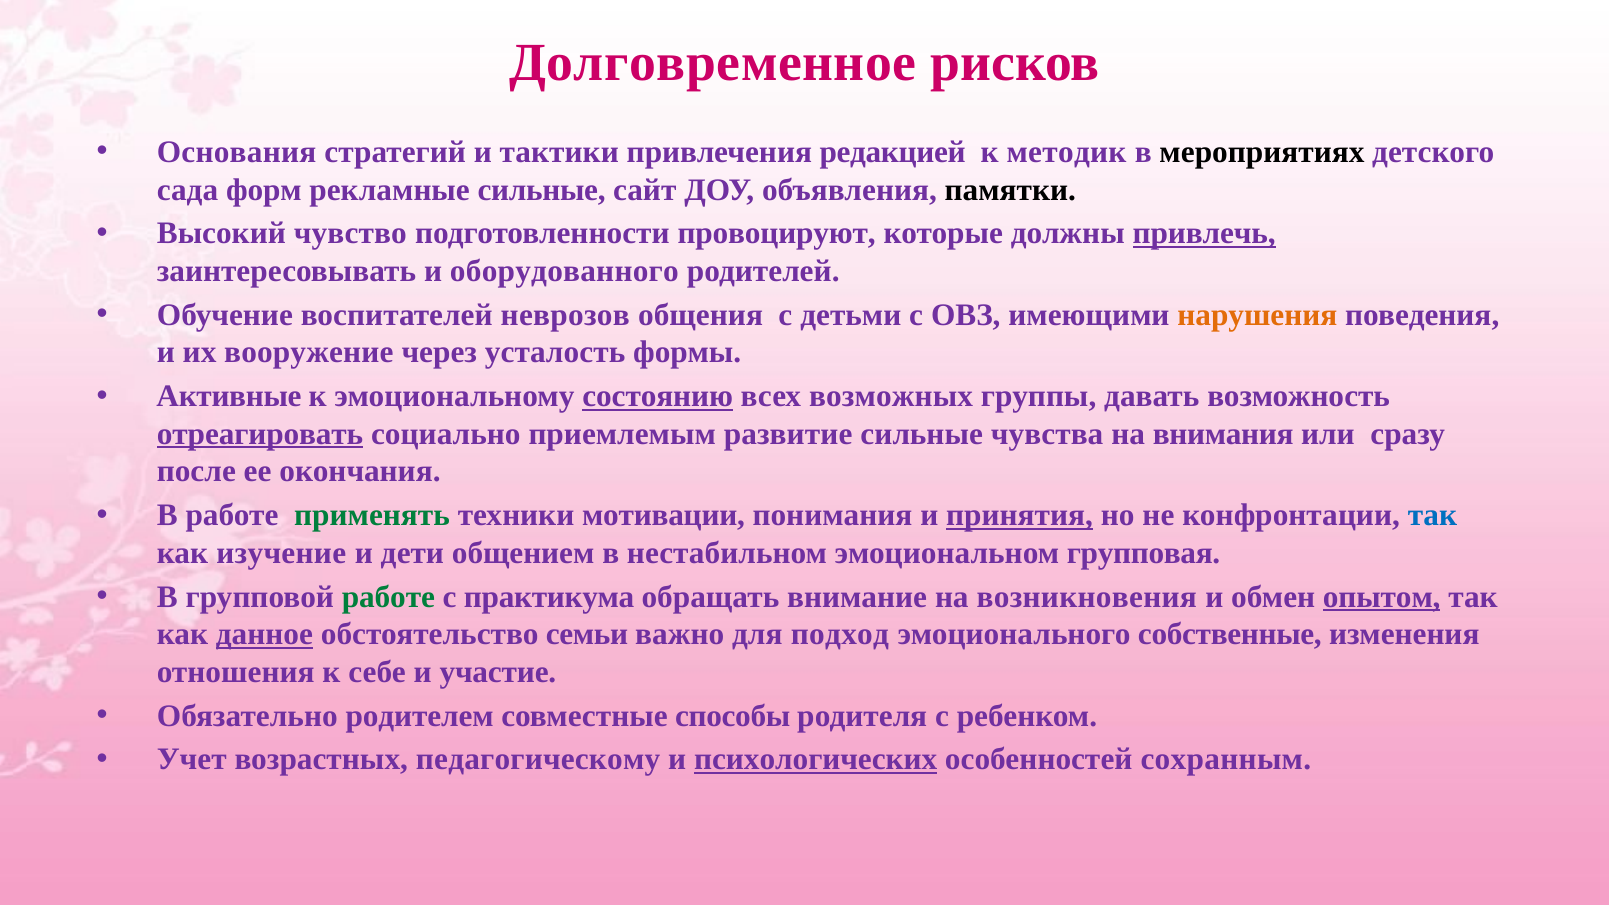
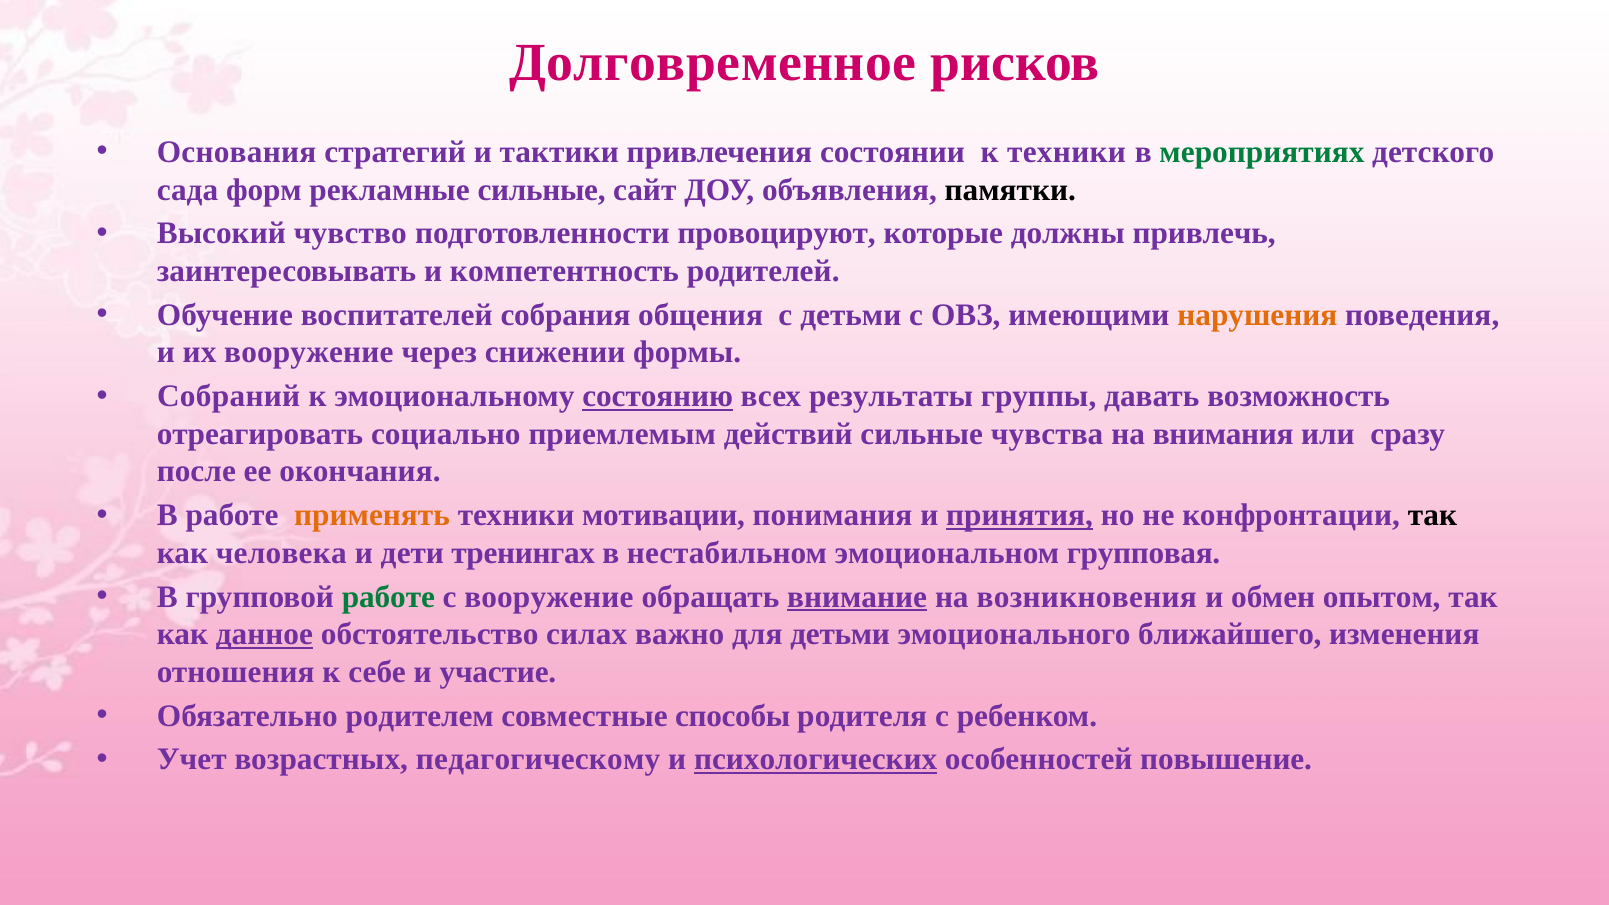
редакцией: редакцией -> состоянии (892, 152)
к методик: методик -> техники (1067, 152)
мероприятиях colour: black -> green (1262, 152)
привлечь underline: present -> none (1204, 234)
оборудованного: оборудованного -> компетентность (565, 271)
неврозов: неврозов -> собрания (565, 315)
усталость: усталость -> снижении (555, 353)
Активные: Активные -> Собраний (229, 396)
возможных: возможных -> результаты (891, 396)
отреагировать underline: present -> none (260, 434)
развитие: развитие -> действий (788, 434)
применять colour: green -> orange (372, 515)
так colour: blue -> black (1433, 515)
изучение: изучение -> человека (281, 553)
общением: общением -> тренингах (523, 553)
с практикума: практикума -> вооружение (549, 597)
внимание underline: none -> present (857, 597)
опытом underline: present -> none (1382, 597)
семьи: семьи -> силах (587, 634)
для подход: подход -> детьми (840, 634)
собственные: собственные -> ближайшего (1230, 634)
сохранным: сохранным -> повышение (1226, 760)
